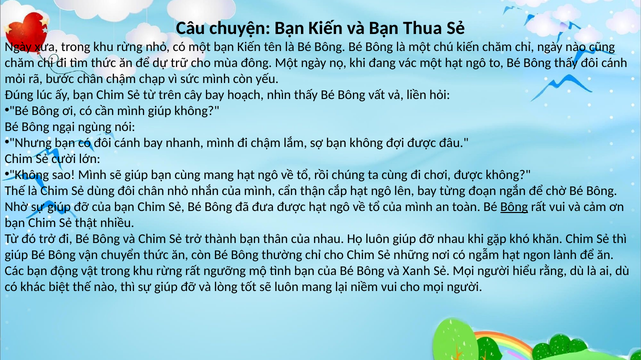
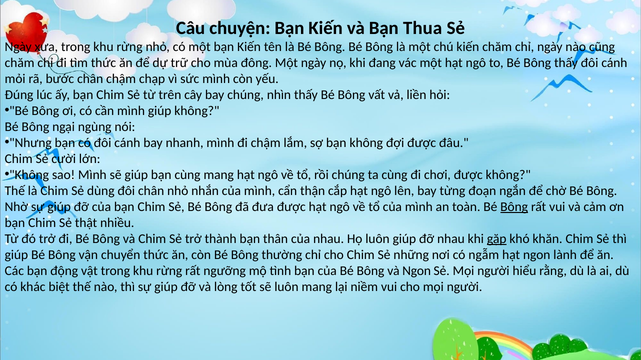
bay hoạch: hoạch -> chúng (246, 95)
gặp underline: none -> present (497, 239)
và Xanh: Xanh -> Ngon (417, 271)
